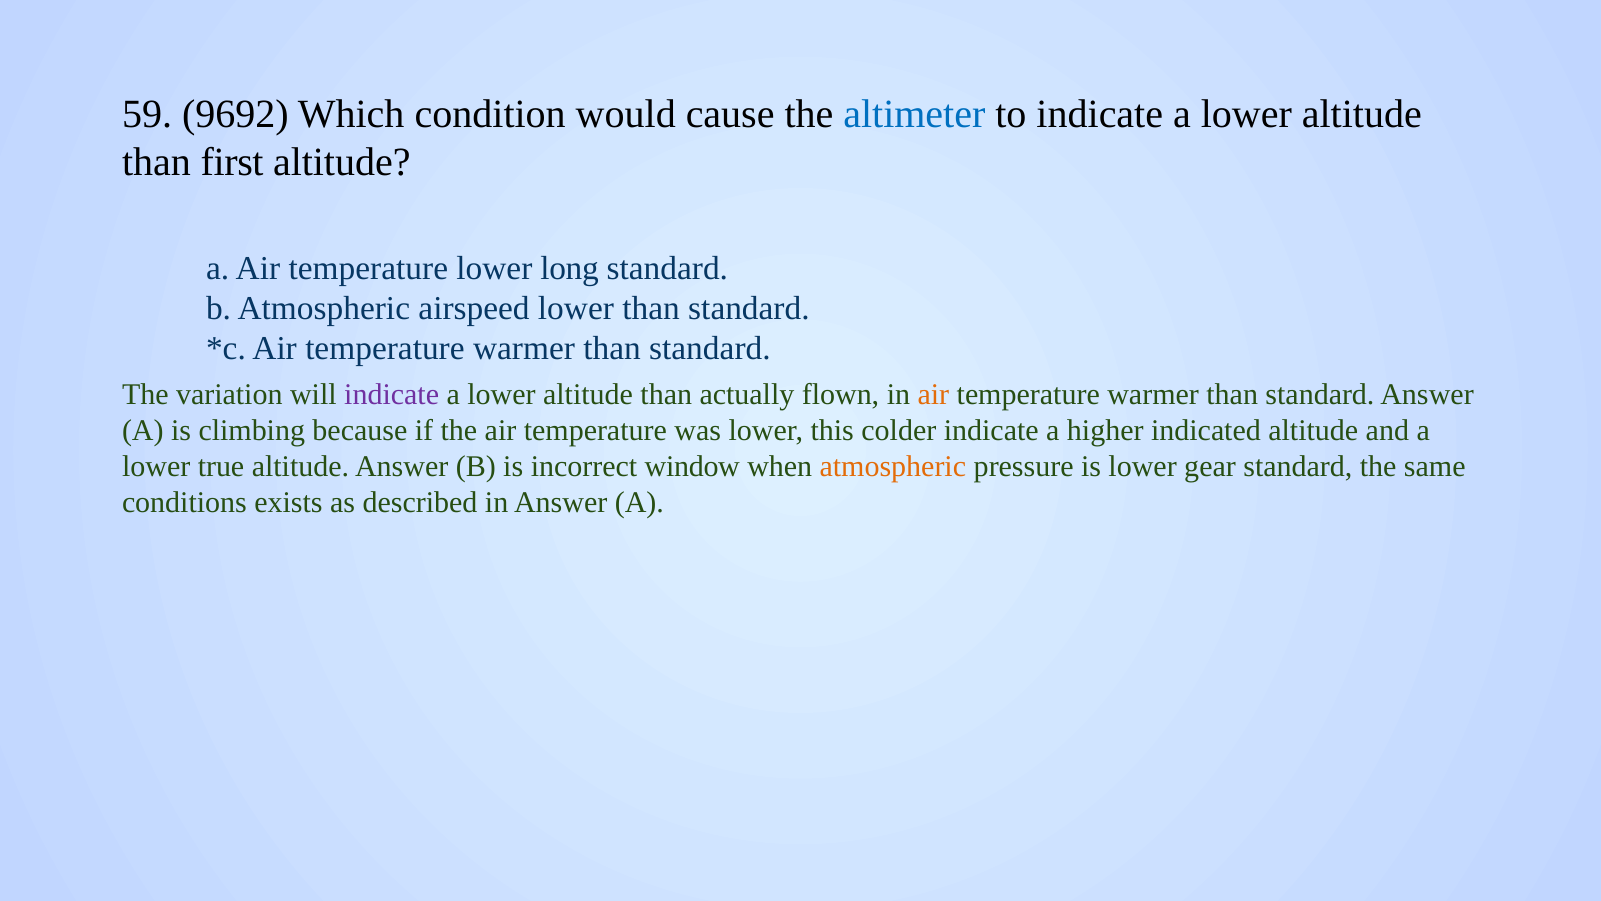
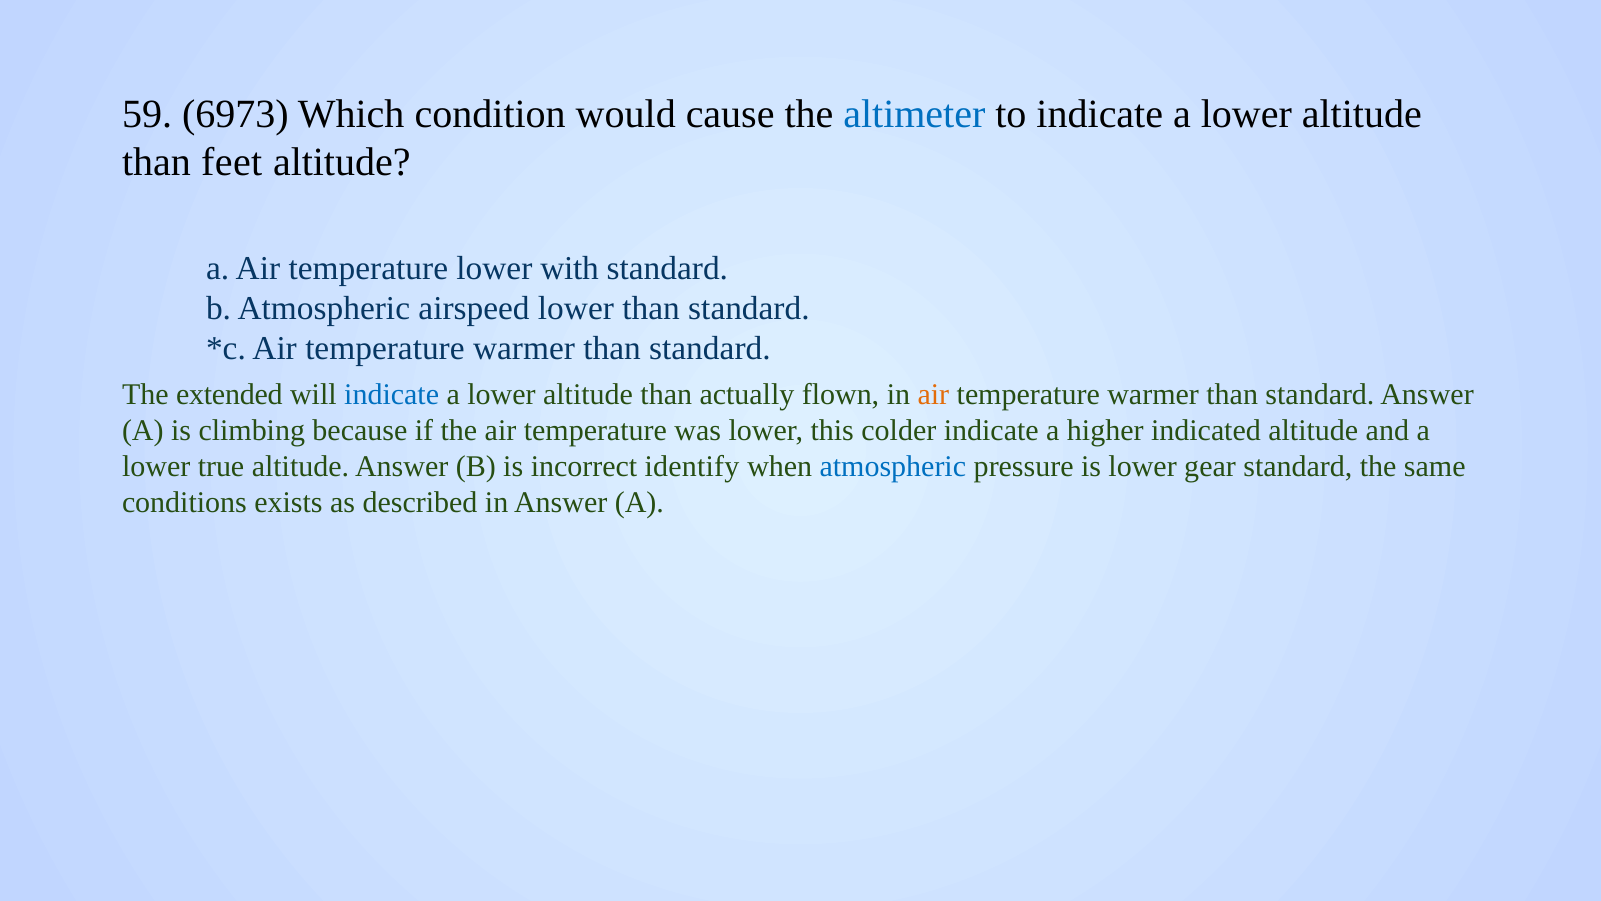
9692: 9692 -> 6973 (235, 114)
first: first -> feet (232, 162)
long: long -> with (570, 268)
variation: variation -> extended (229, 394)
indicate colour: purple -> blue (392, 394)
window: window -> identify (692, 466)
atmospheric colour: orange -> blue (893, 466)
